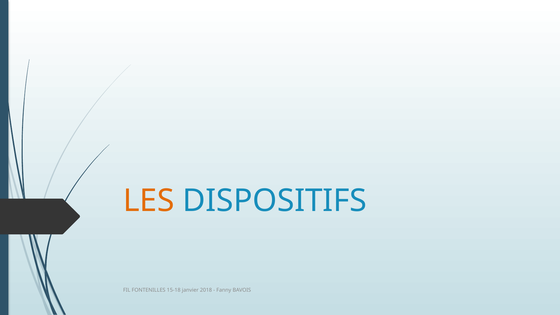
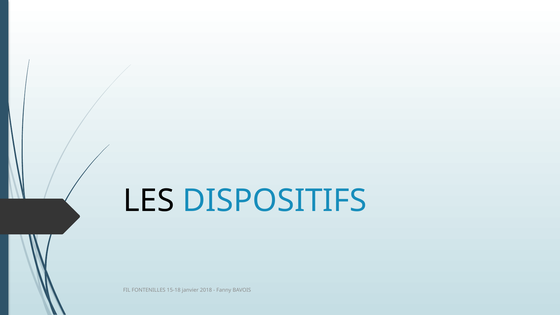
LES colour: orange -> black (149, 201)
